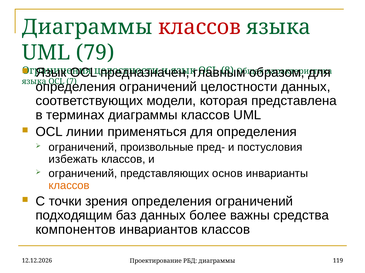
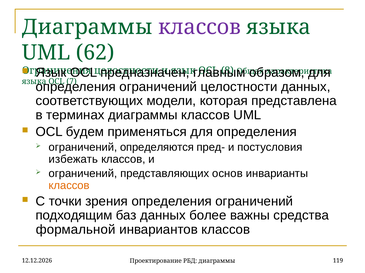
классов colour: red -> purple (199, 27)
79: 79 -> 62 (95, 53)
линии: линии -> будем (85, 132)
произвольные: произвольные -> определяются (157, 148)
компонентов: компонентов -> формальной (76, 230)
